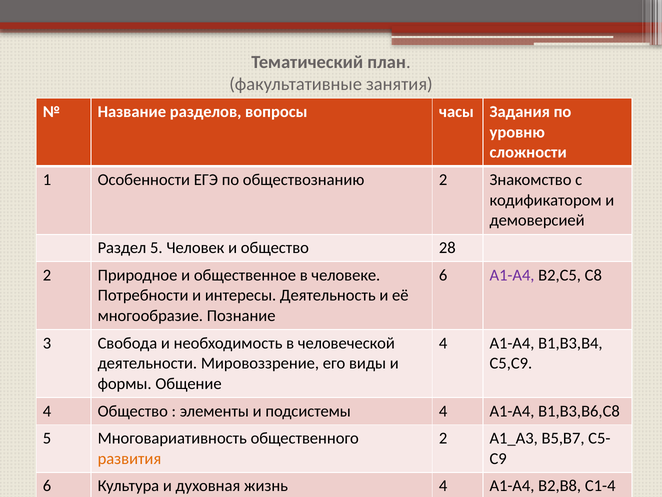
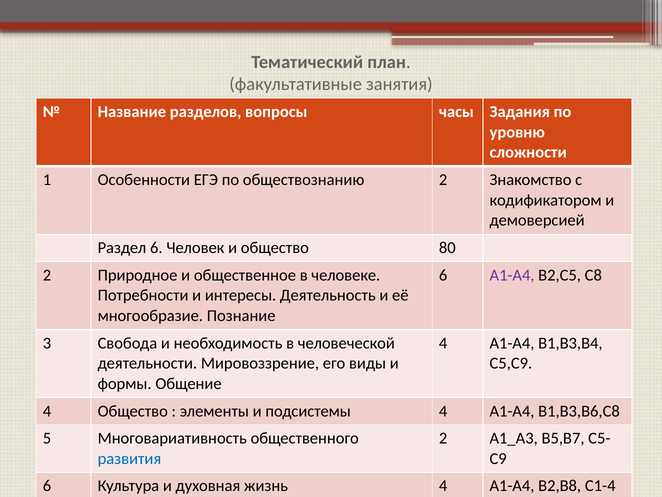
Раздел 5: 5 -> 6 (156, 248)
28: 28 -> 80 (447, 248)
развития colour: orange -> blue (129, 458)
